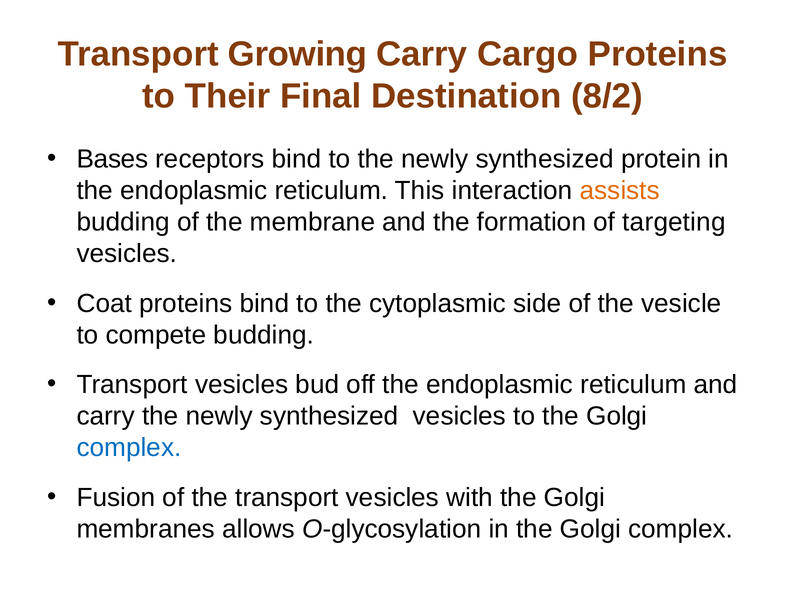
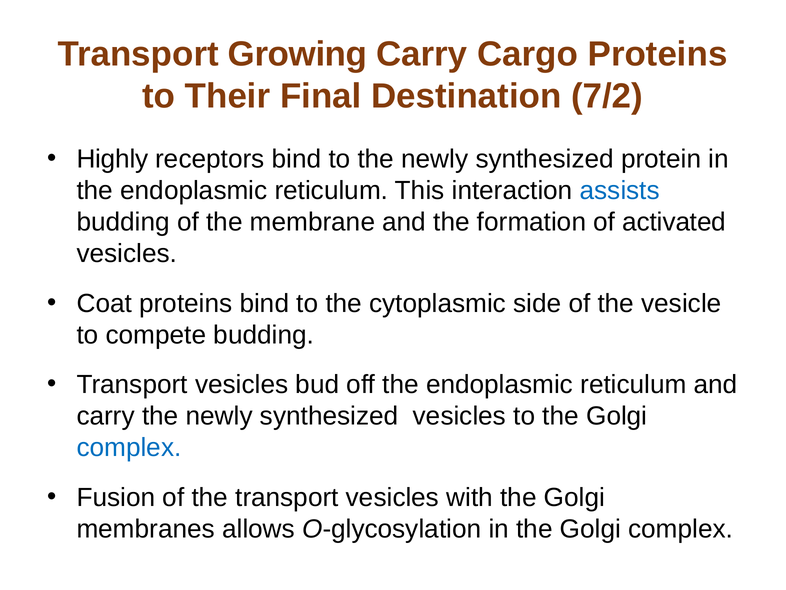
8/2: 8/2 -> 7/2 (607, 96)
Bases: Bases -> Highly (112, 159)
assists colour: orange -> blue (620, 190)
targeting: targeting -> activated (674, 222)
